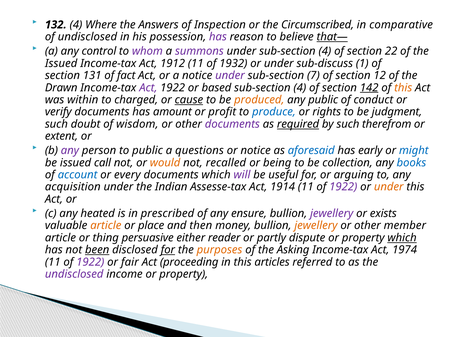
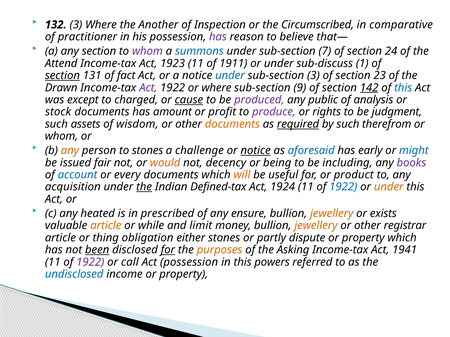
132 4: 4 -> 3 (76, 25)
Answers: Answers -> Another (158, 25)
of undisclosed: undisclosed -> practitioner (87, 37)
that— underline: present -> none (332, 37)
any control: control -> section (99, 51)
summons colour: purple -> blue (199, 51)
under sub-section 4: 4 -> 7 (325, 51)
22: 22 -> 24 (391, 51)
Issued: Issued -> Attend (61, 63)
1912: 1912 -> 1923 (173, 63)
1932: 1932 -> 1911 (233, 63)
section underline: none -> present (62, 76)
under colour: purple -> blue (230, 76)
sub-section 7: 7 -> 3 (313, 76)
12: 12 -> 23 (380, 76)
or based: based -> where (217, 88)
4: 4 -> 9 (300, 88)
this colour: orange -> blue (403, 88)
within: within -> except (83, 100)
produced colour: orange -> purple (259, 100)
conduct: conduct -> analysis (373, 100)
verify: verify -> stock (58, 112)
produce colour: blue -> purple (274, 112)
doubt: doubt -> assets (86, 124)
documents colour: purple -> orange (232, 124)
extent: extent -> whom (61, 136)
any colour: purple -> orange (70, 151)
to public: public -> stones (148, 151)
questions: questions -> challenge (199, 151)
notice underline: none -> present (256, 151)
call: call -> fair (103, 163)
recalled: recalled -> decency (226, 163)
collection: collection -> including (347, 163)
books colour: blue -> purple (411, 163)
will colour: purple -> orange (242, 175)
arguing: arguing -> product (354, 175)
the underline: none -> present (144, 187)
Assesse-tax: Assesse-tax -> Defined-tax (218, 187)
1914: 1914 -> 1924 (283, 187)
1922 colour: purple -> blue (343, 187)
jewellery colour: purple -> orange (332, 214)
place: place -> while (151, 226)
then: then -> limit (201, 226)
member: member -> registrar (405, 226)
persuasive: persuasive -> obligation (148, 238)
either reader: reader -> stones (224, 238)
which underline: present -> none (402, 238)
1974: 1974 -> 1941 (405, 250)
fair: fair -> call (130, 262)
Act proceeding: proceeding -> possession (189, 262)
articles: articles -> powers (272, 262)
undisclosed colour: purple -> blue (74, 275)
